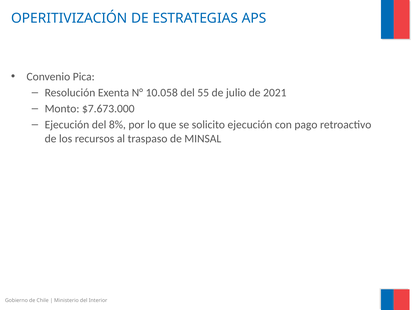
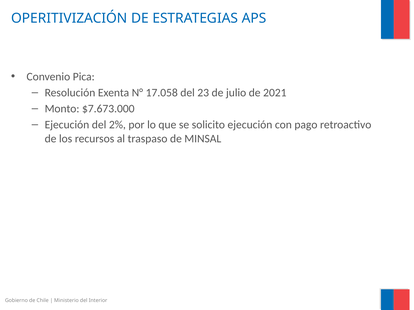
10.058: 10.058 -> 17.058 (162, 93)
55: 55 -> 23 (203, 93)
8%: 8% -> 2% (117, 125)
